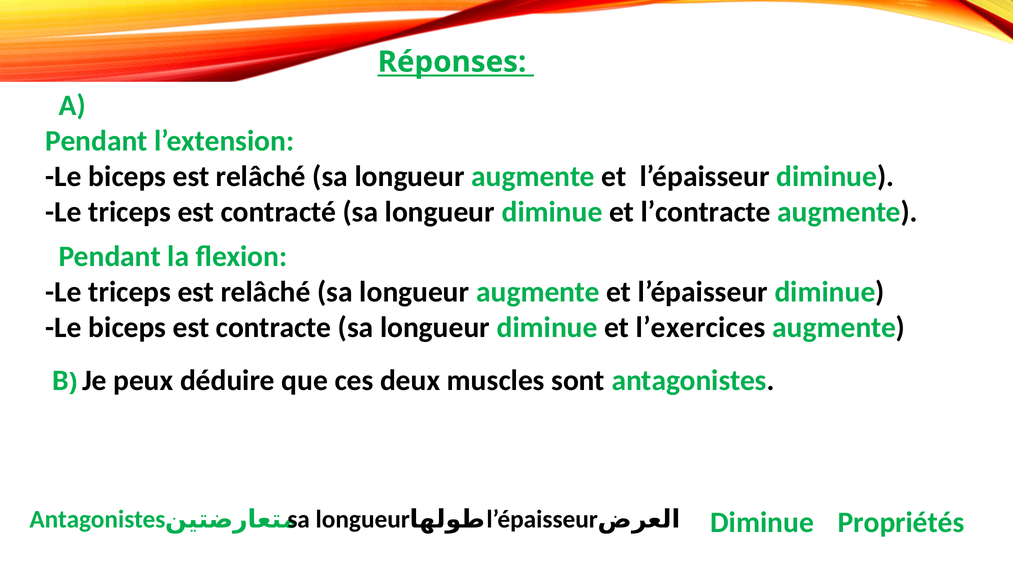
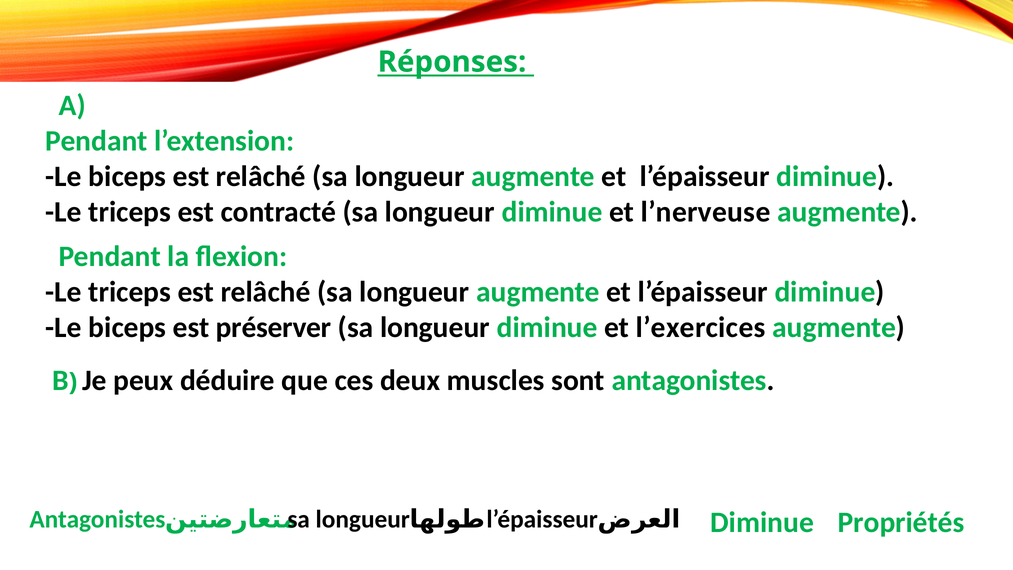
l’contracte: l’contracte -> l’nerveuse (705, 212)
contracte: contracte -> préserver (274, 327)
